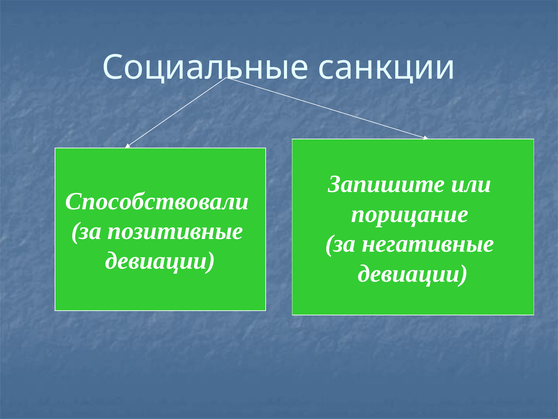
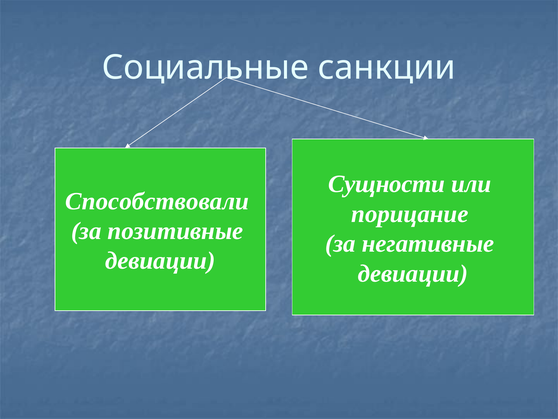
Запишите: Запишите -> Сущности (387, 184)
